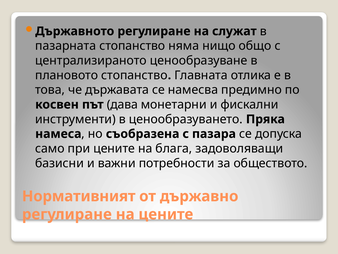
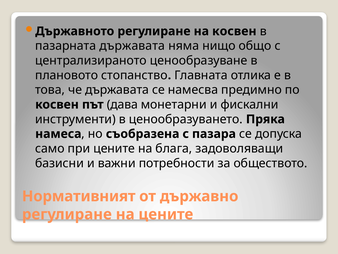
на служат: служат -> косвен (234, 31)
пазарната стопанство: стопанство -> държавата (132, 46)
